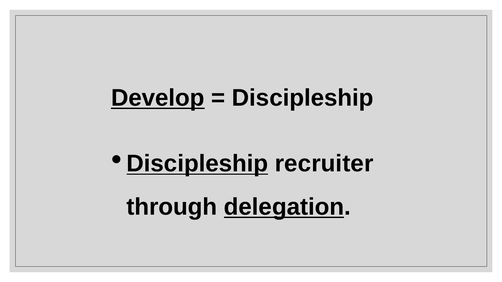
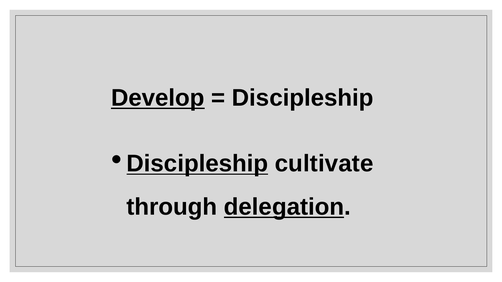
recruiter: recruiter -> cultivate (324, 164)
